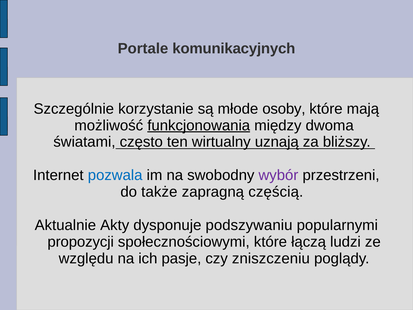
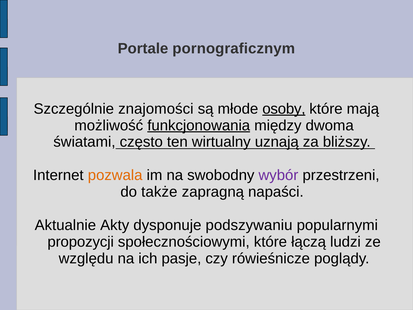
komunikacyjnych: komunikacyjnych -> pornograficznym (234, 48)
korzystanie: korzystanie -> znajomości (156, 109)
osoby underline: none -> present (284, 109)
pozwala colour: blue -> orange (115, 175)
częścią: częścią -> napaści (276, 192)
zniszczeniu: zniszczeniu -> rówieśnicze (271, 258)
